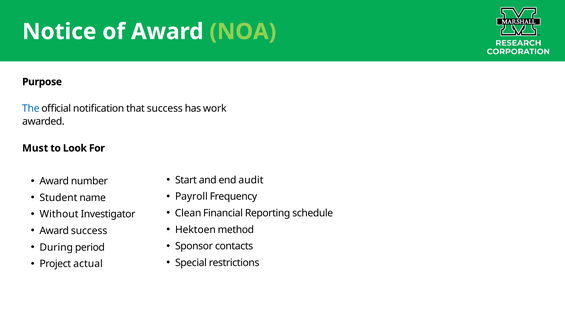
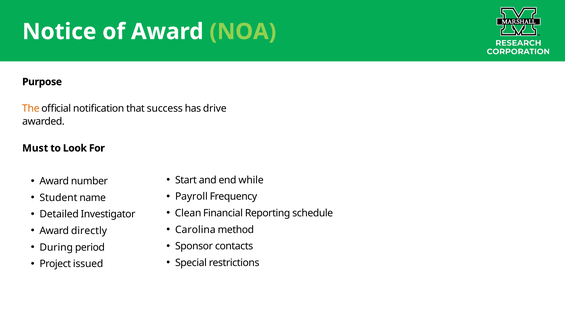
The colour: blue -> orange (31, 108)
work: work -> drive (215, 108)
audit: audit -> while (251, 180)
Without: Without -> Detailed (59, 214)
Hektoen: Hektoen -> Carolina (195, 230)
Award success: success -> directly (89, 231)
actual: actual -> issued (88, 264)
